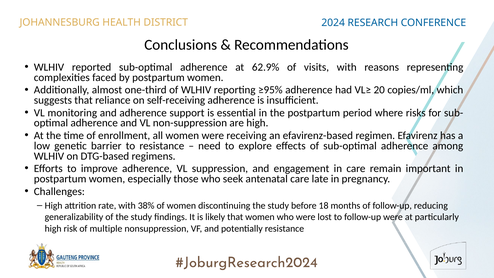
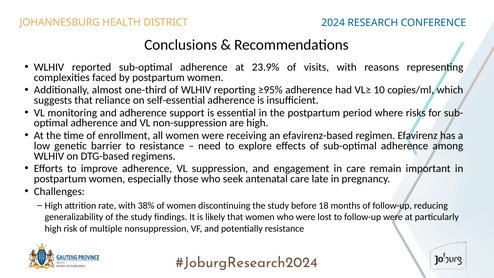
62.9%: 62.9% -> 23.9% (266, 67)
20: 20 -> 10 (379, 90)
self-receiving: self-receiving -> self-essential (176, 100)
